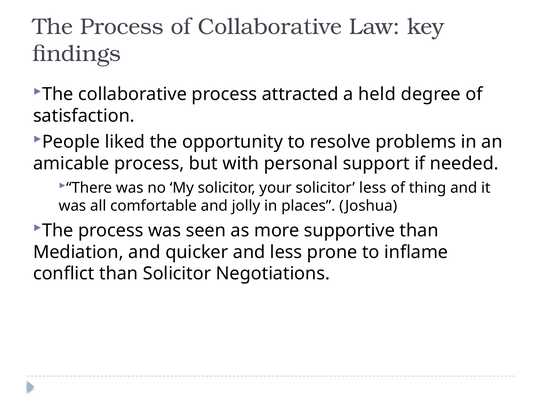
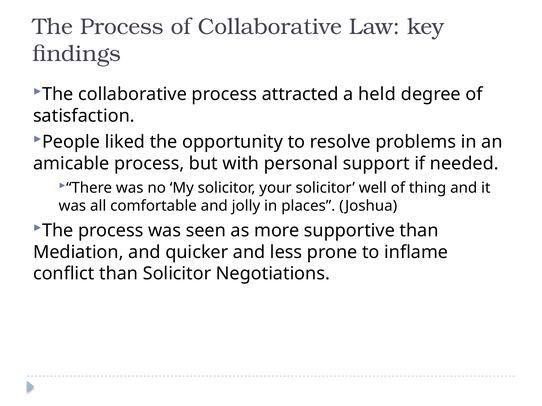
solicitor less: less -> well (373, 188)
